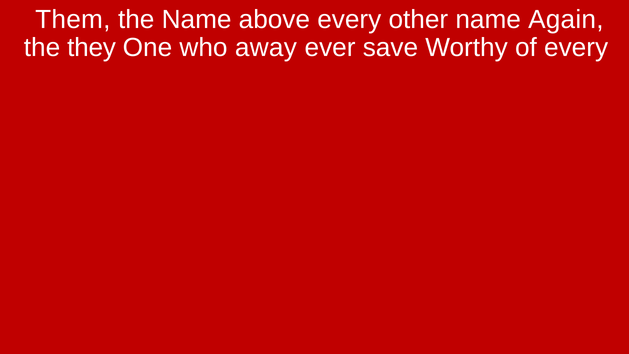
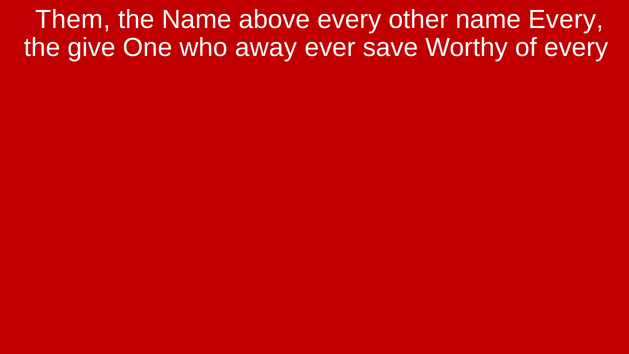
name Again: Again -> Every (566, 19)
they: they -> give (91, 48)
